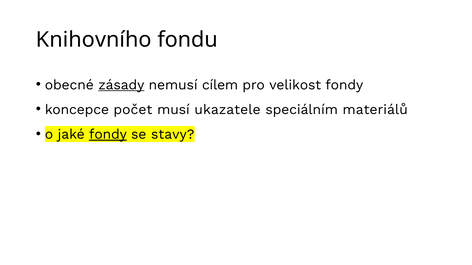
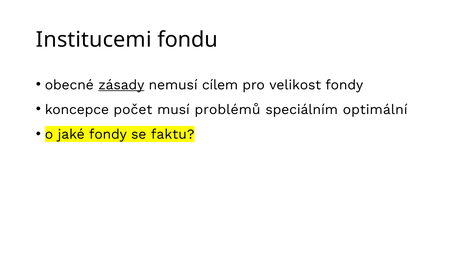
Knihovního: Knihovního -> Institucemi (94, 40)
ukazatele: ukazatele -> problémů (227, 110)
materiálů: materiálů -> optimální (375, 110)
fondy underline: present -> none (108, 134)
stavy: stavy -> faktu (173, 134)
